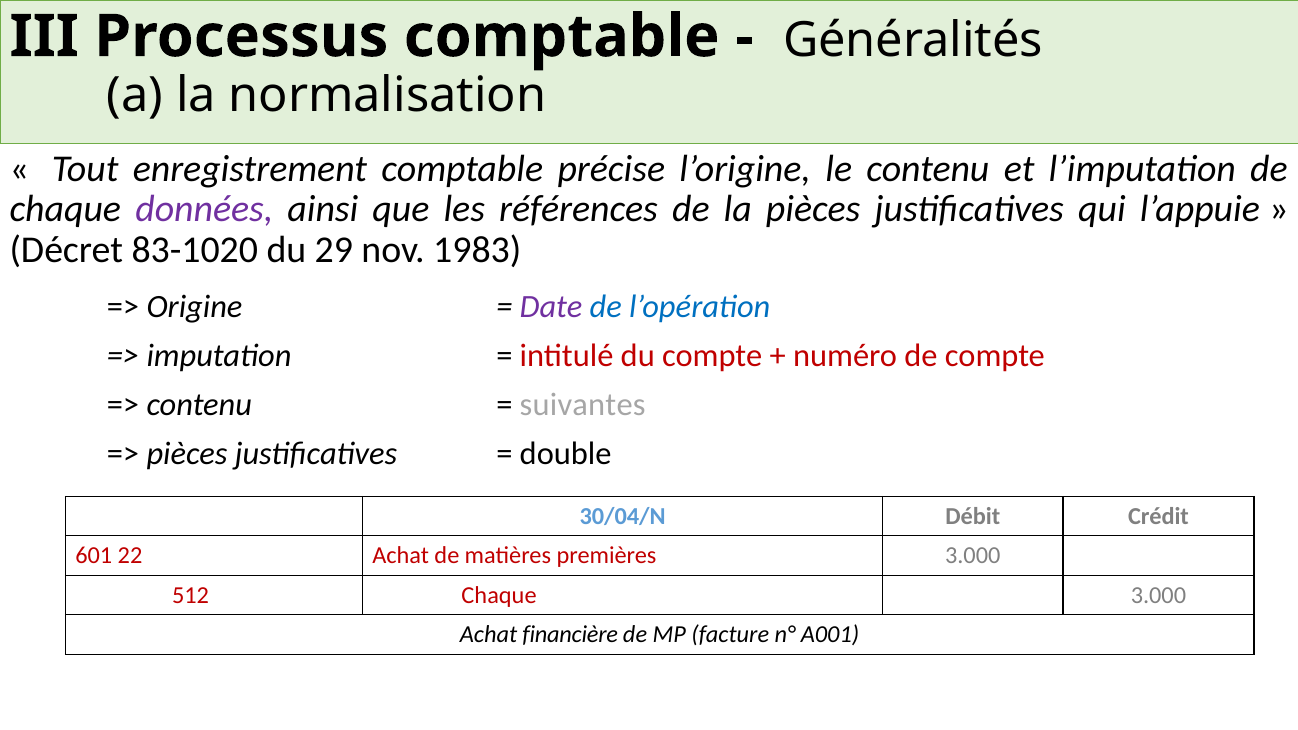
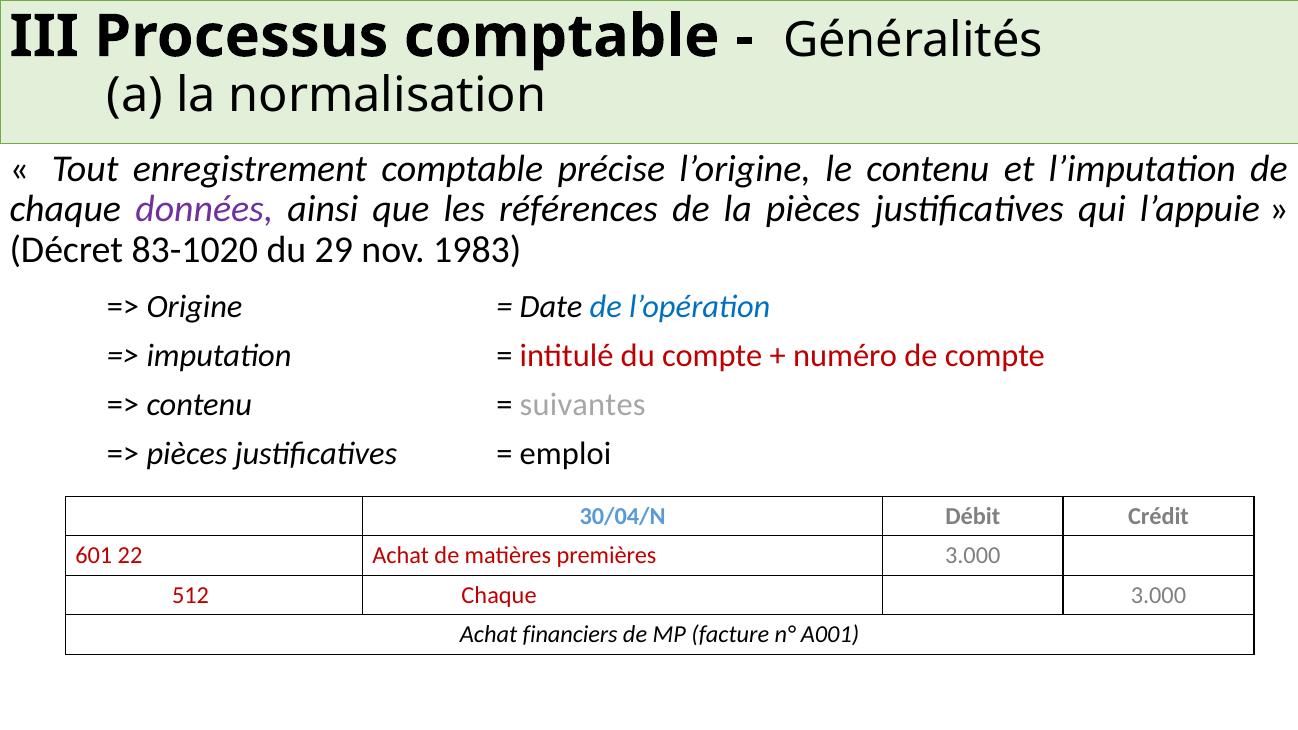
Date colour: purple -> black (551, 307)
double: double -> emploi (566, 453)
financière: financière -> financiers (570, 635)
